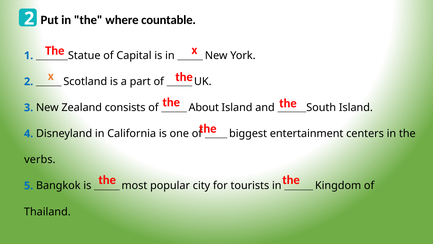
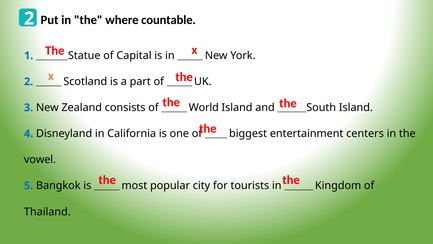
About: About -> World (204, 107)
verbs: verbs -> vowel (40, 159)
